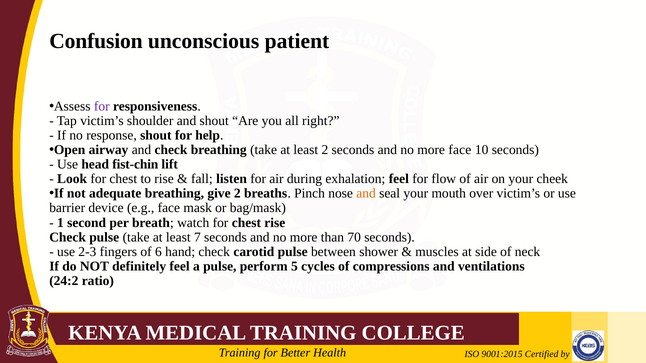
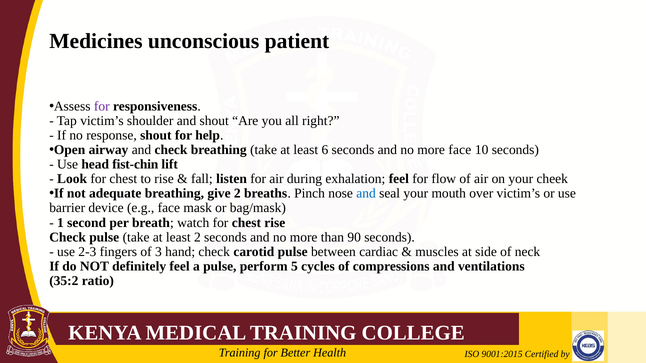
Confusion: Confusion -> Medicines (96, 41)
least 2: 2 -> 6 (325, 150)
and colour: orange -> blue (366, 194)
least 7: 7 -> 2 (197, 237)
70: 70 -> 90 (354, 237)
6: 6 -> 3 (158, 252)
shower: shower -> cardiac (379, 252)
24:2: 24:2 -> 35:2 (64, 281)
